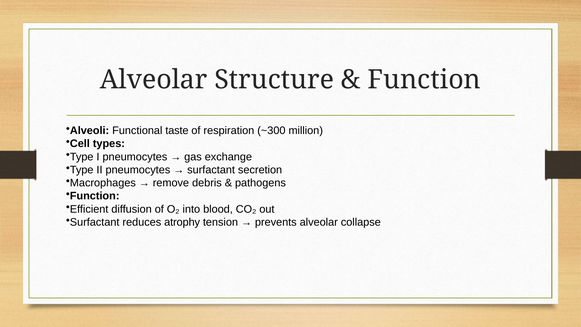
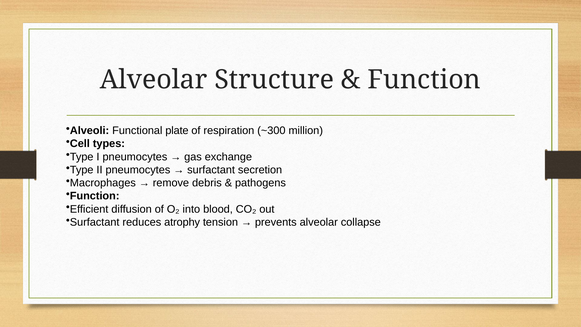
taste: taste -> plate (177, 131)
